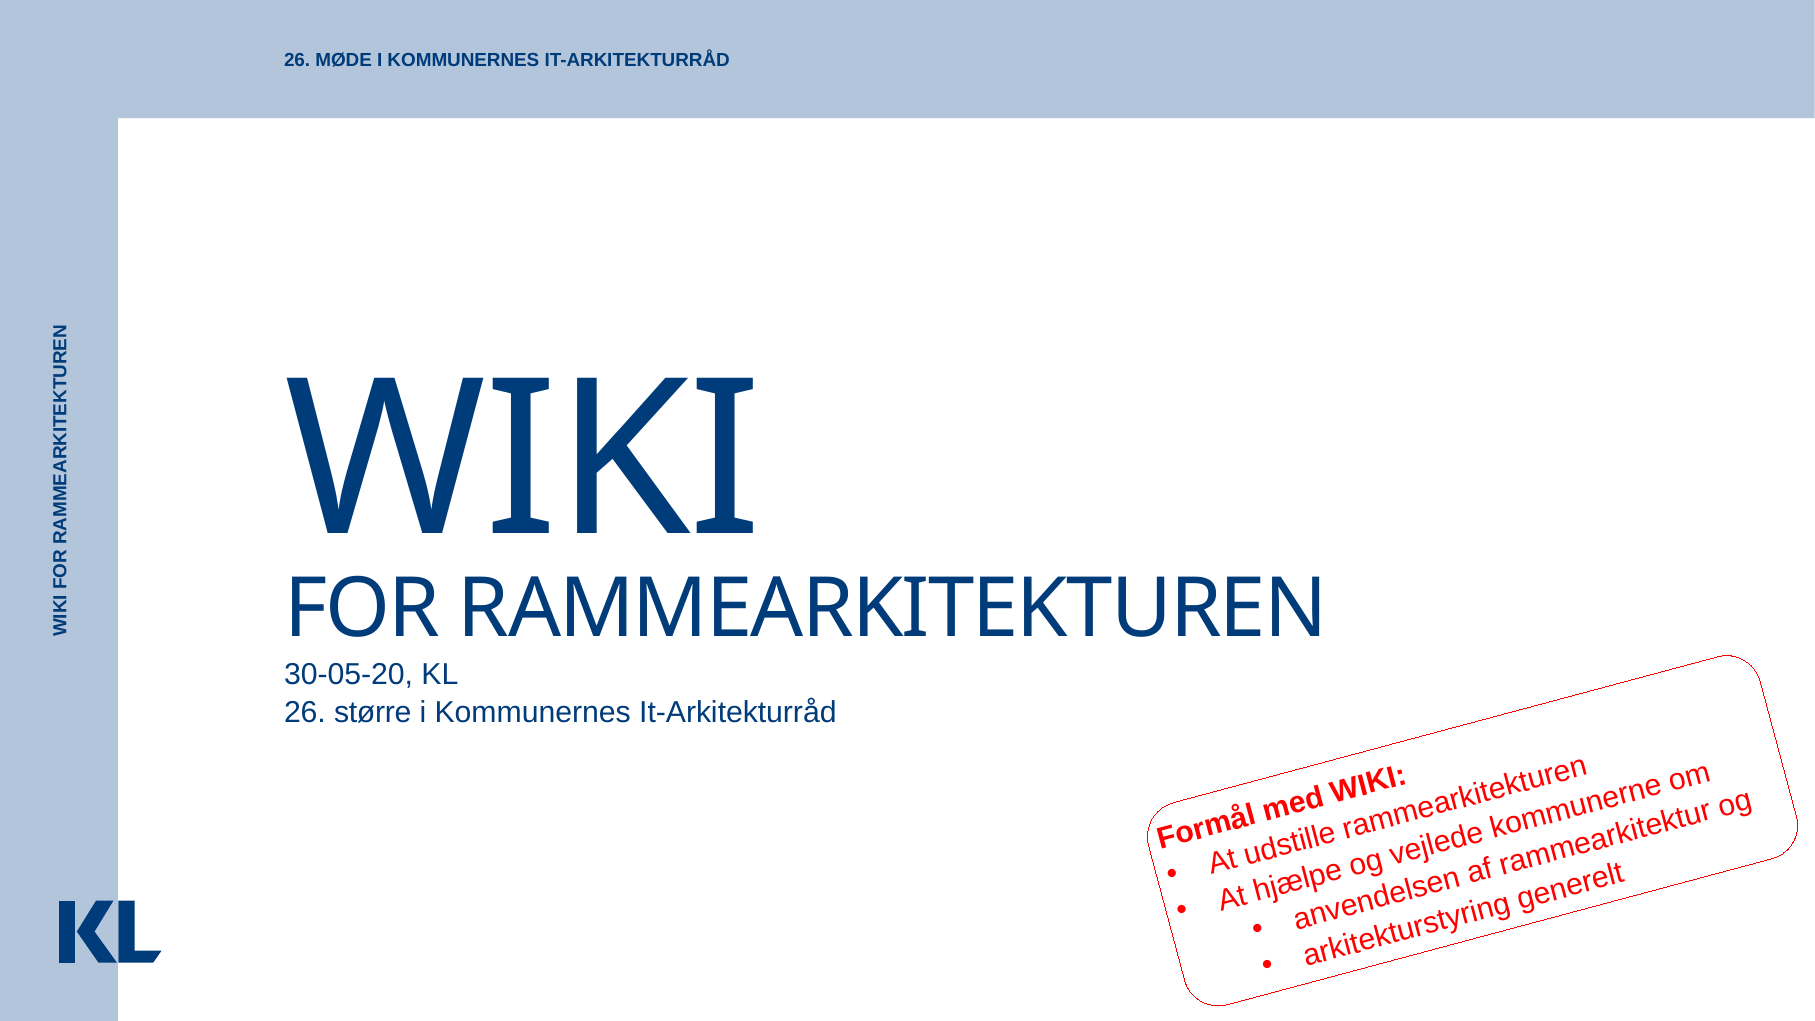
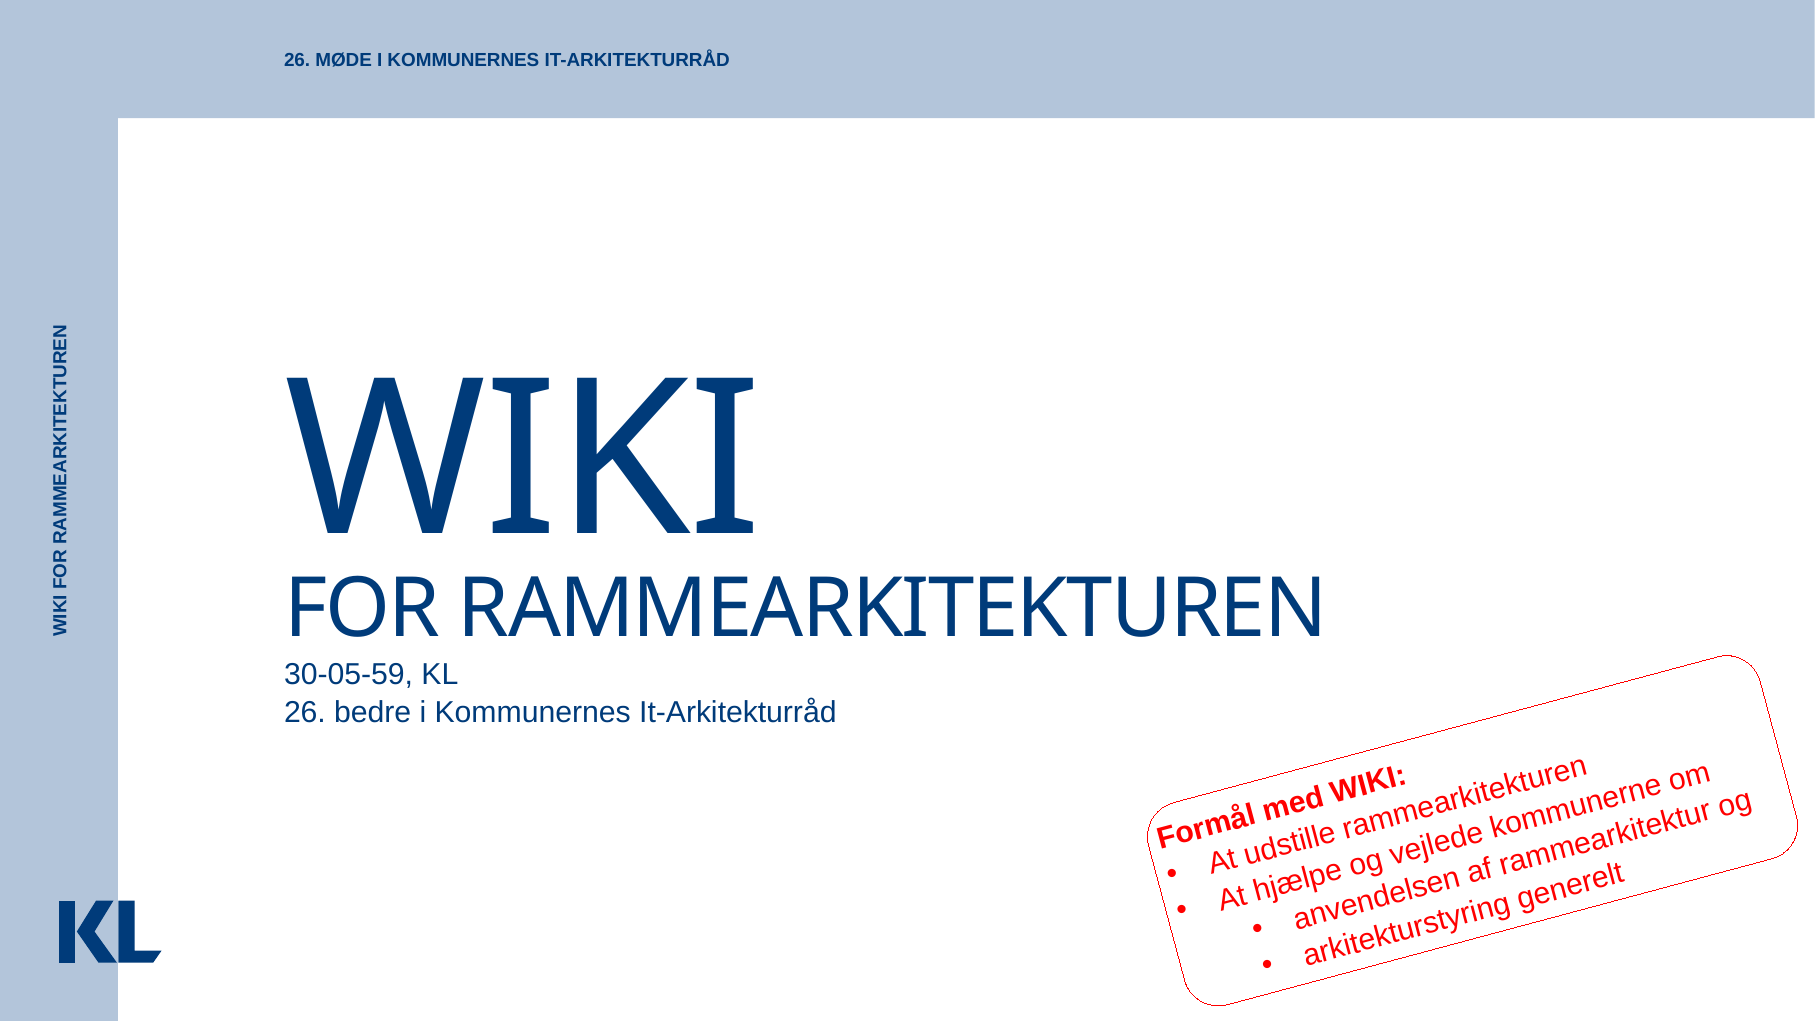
30-05-20: 30-05-20 -> 30-05-59 (349, 674)
større: større -> bedre (373, 712)
